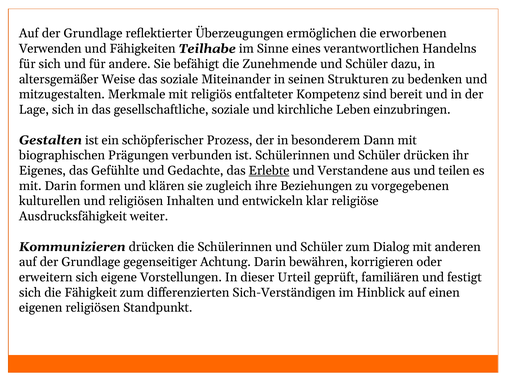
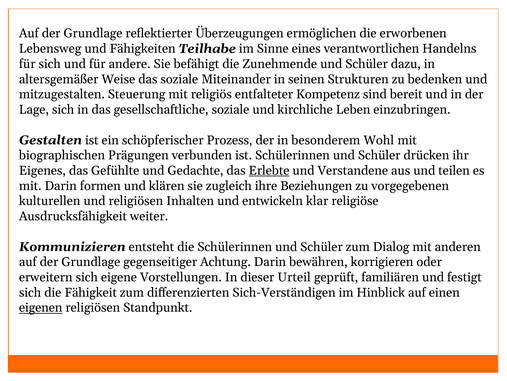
Verwenden: Verwenden -> Lebensweg (50, 49)
Merkmale: Merkmale -> Steuerung (137, 94)
Dann: Dann -> Wohl (379, 140)
Kommunizieren drücken: drücken -> entsteht (151, 246)
eigenen underline: none -> present (41, 307)
